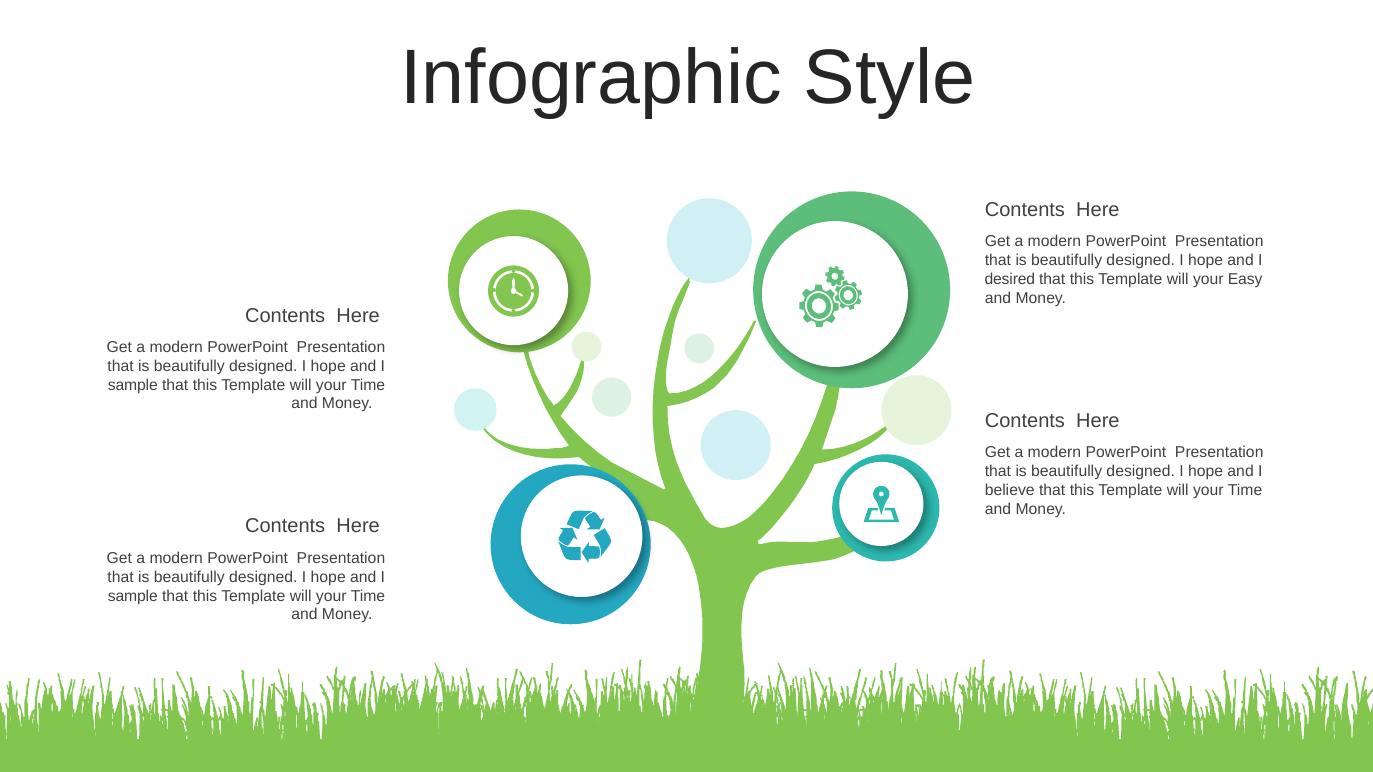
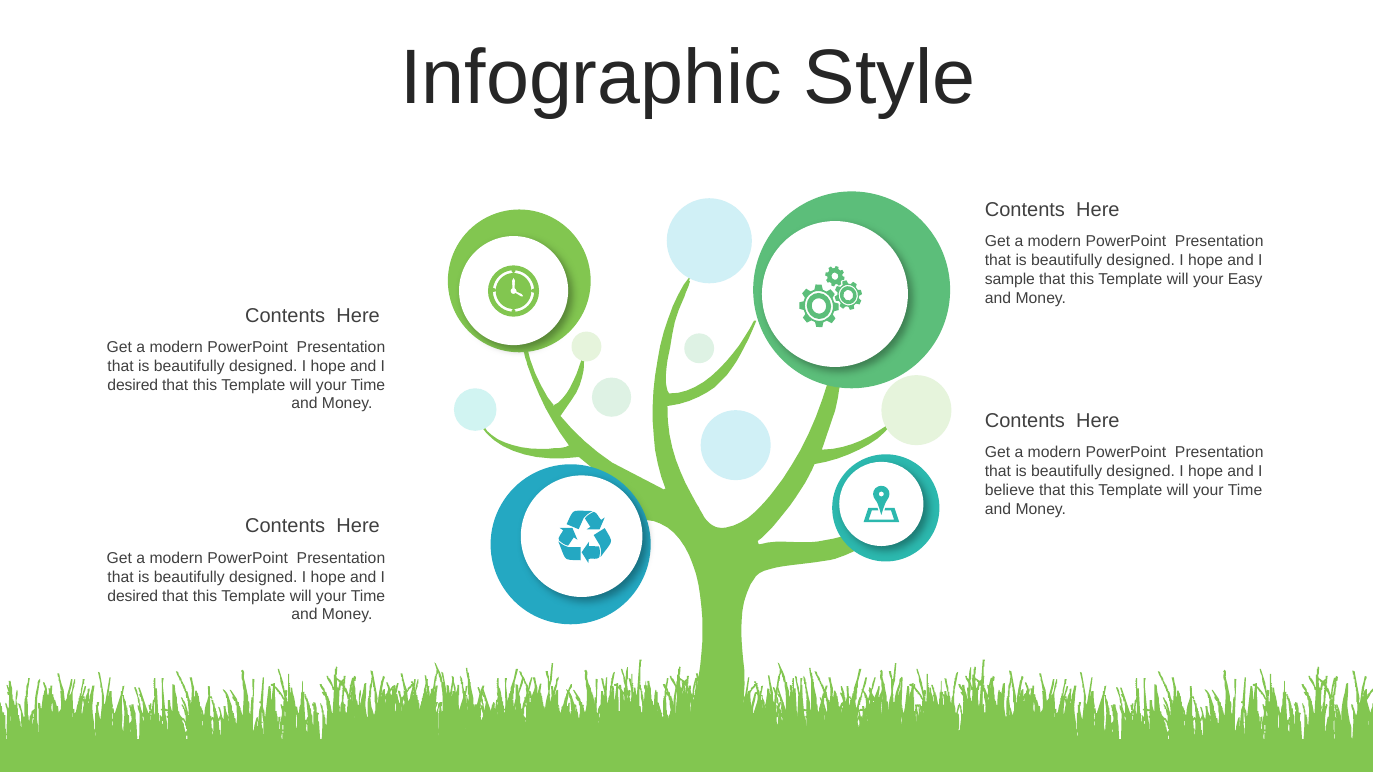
desired: desired -> sample (1010, 280)
sample: sample -> desired (133, 385)
sample: sample -> desired (133, 596)
